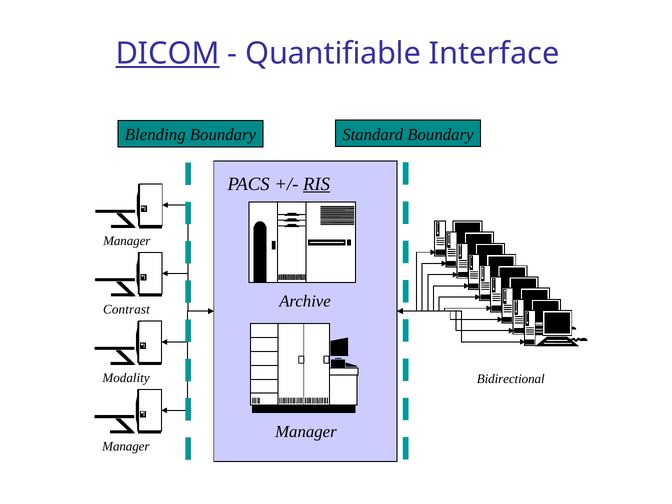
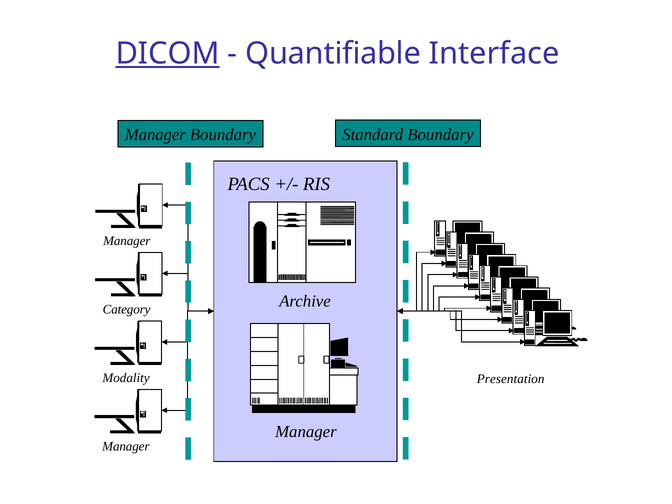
Blending: Blending -> Manager (155, 135)
RIS underline: present -> none (317, 184)
Contrast: Contrast -> Category (127, 309)
Bidirectional: Bidirectional -> Presentation (511, 379)
